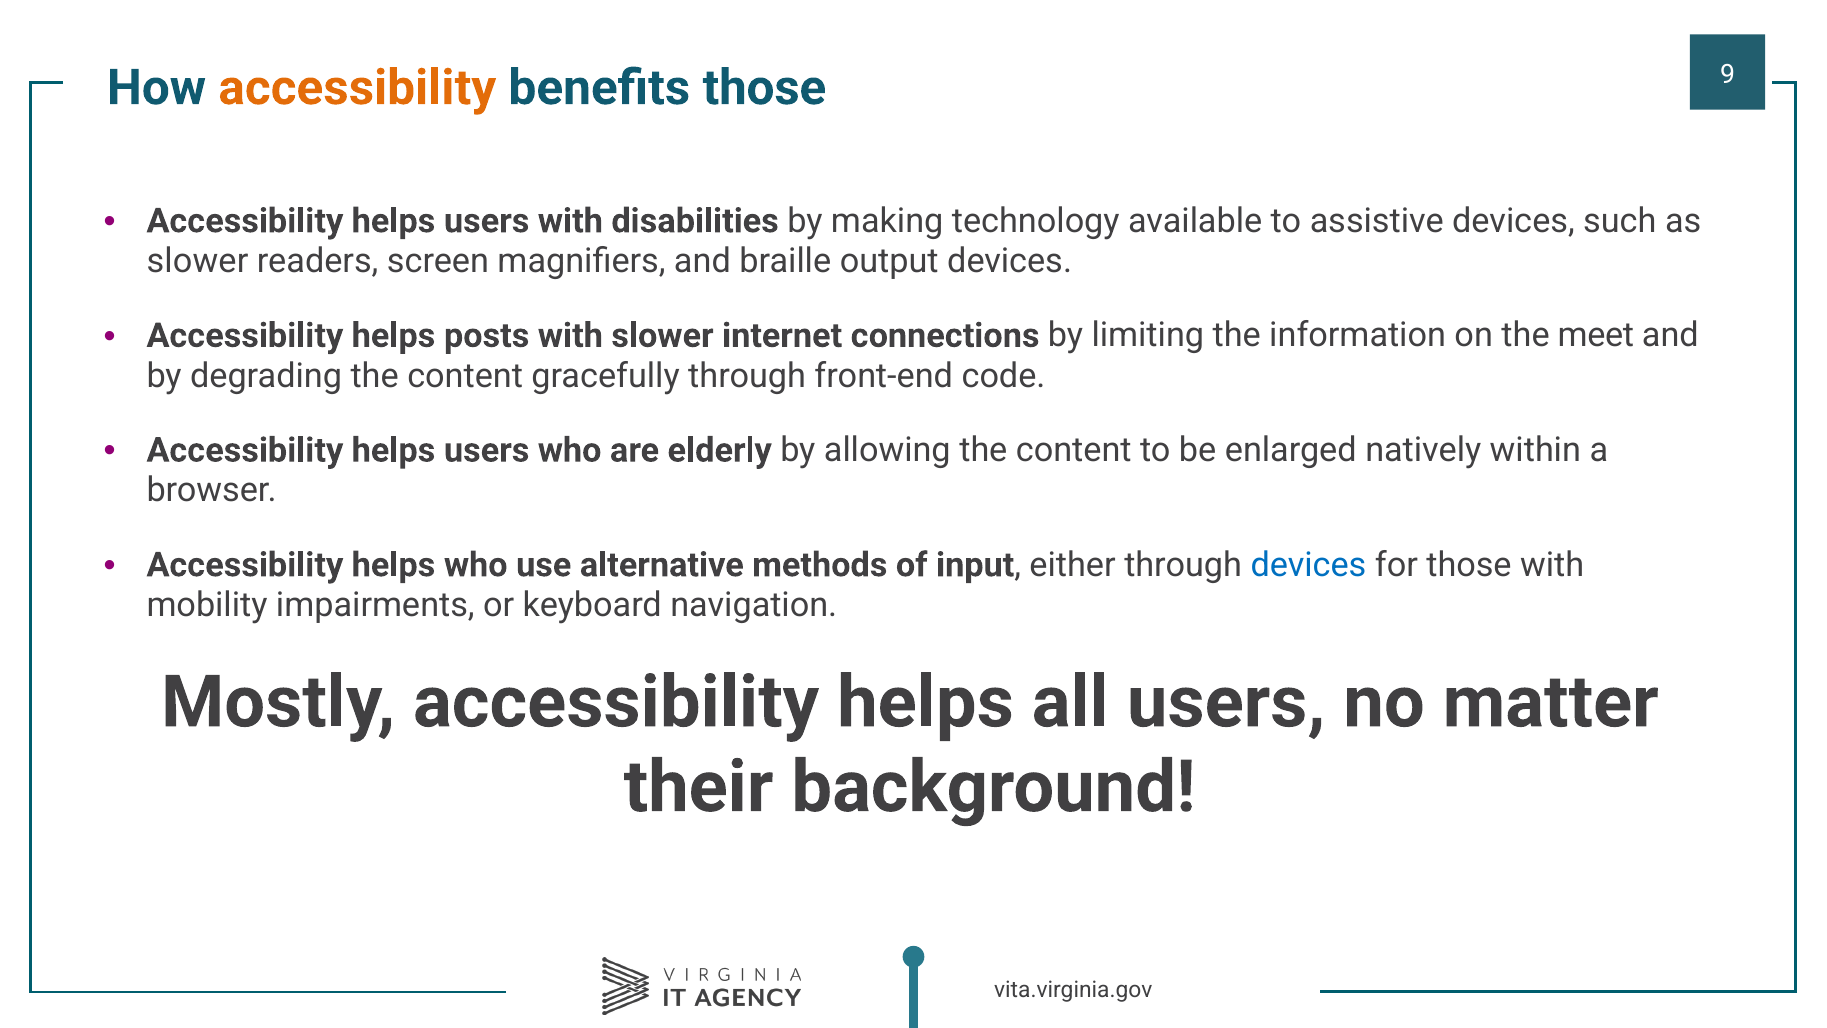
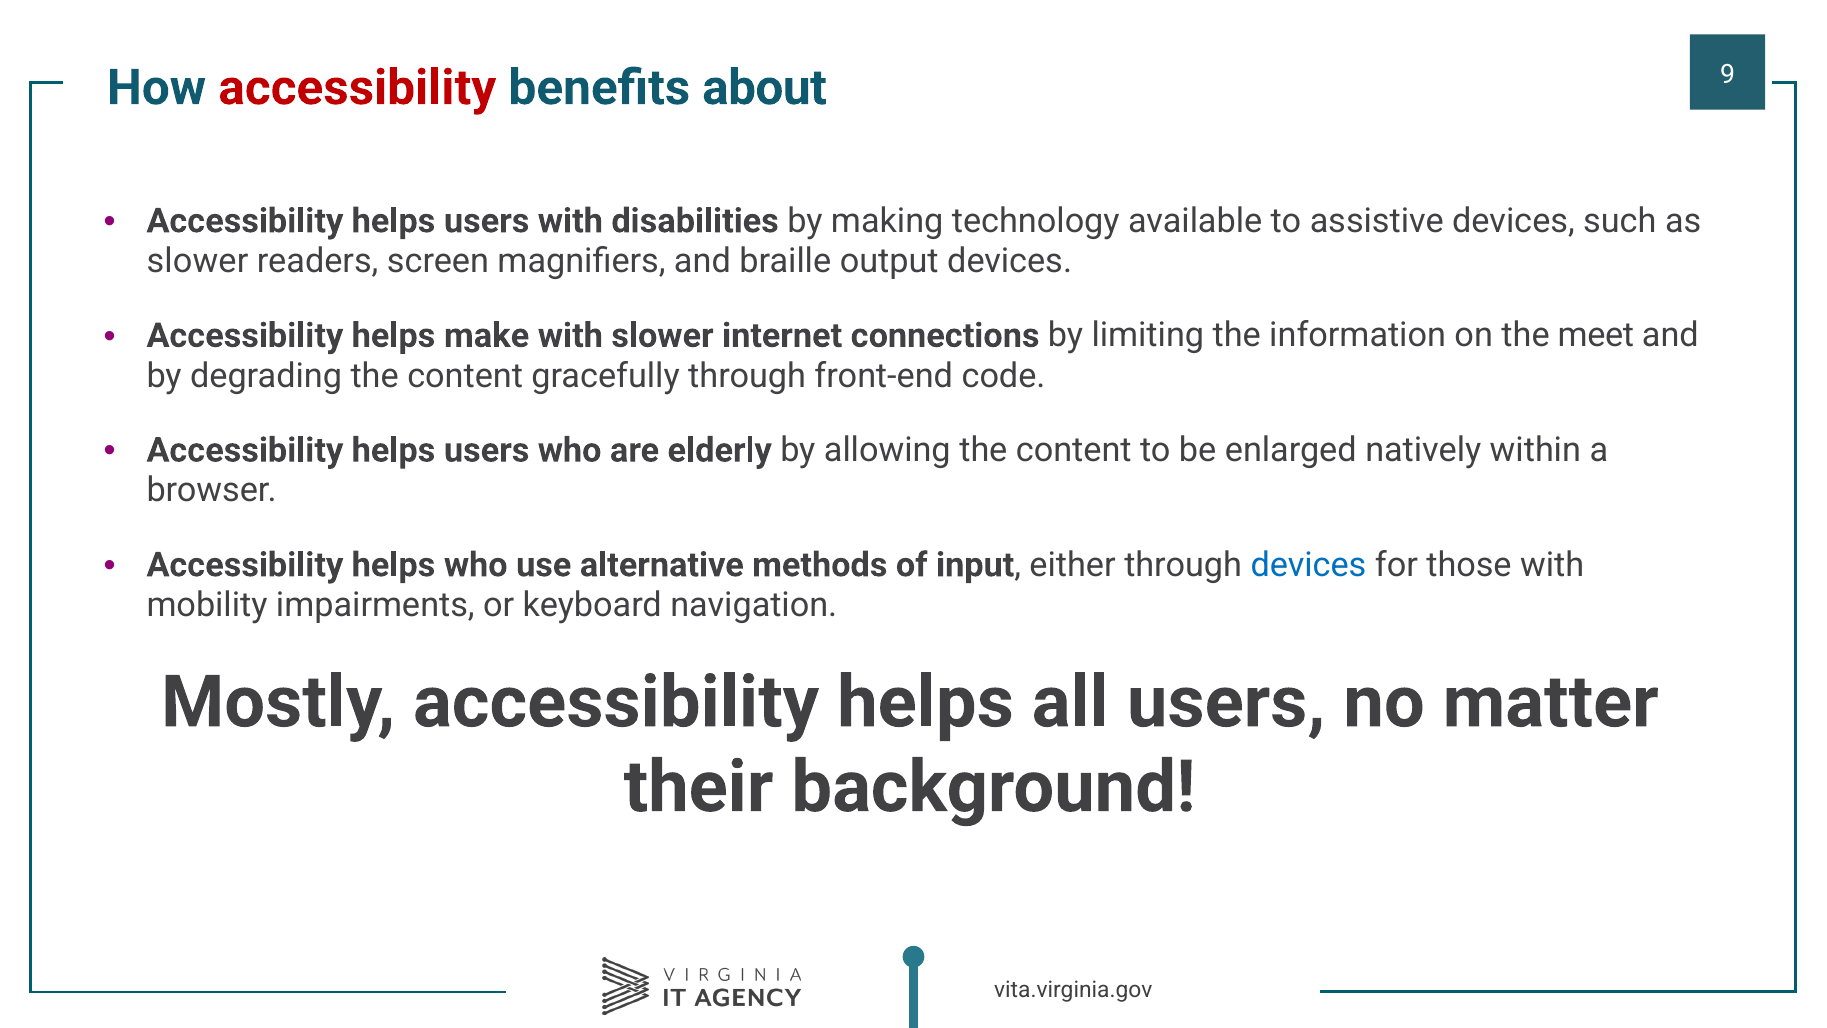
accessibility colour: orange -> red (357, 88)
benefits those: those -> about (764, 88)
posts: posts -> make (487, 336)
